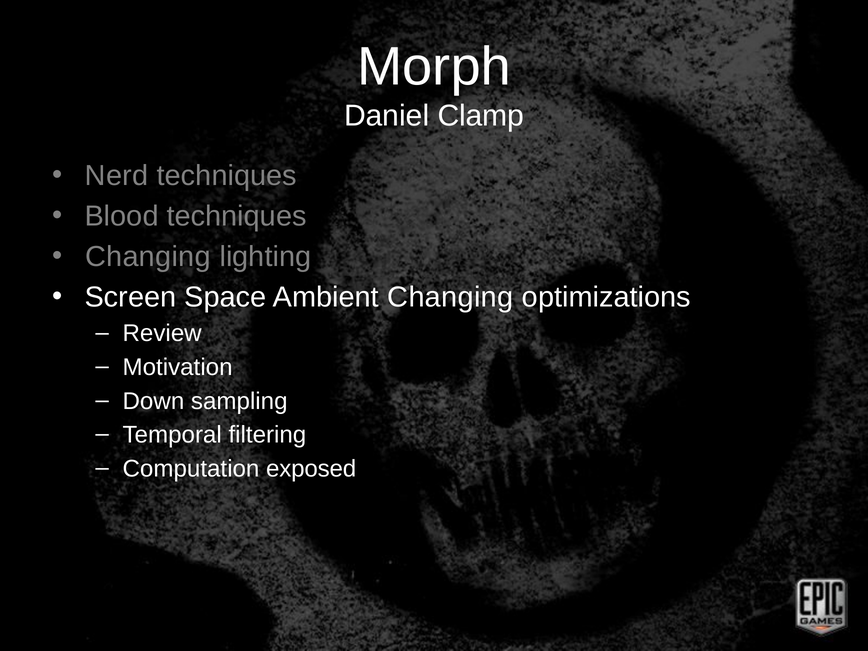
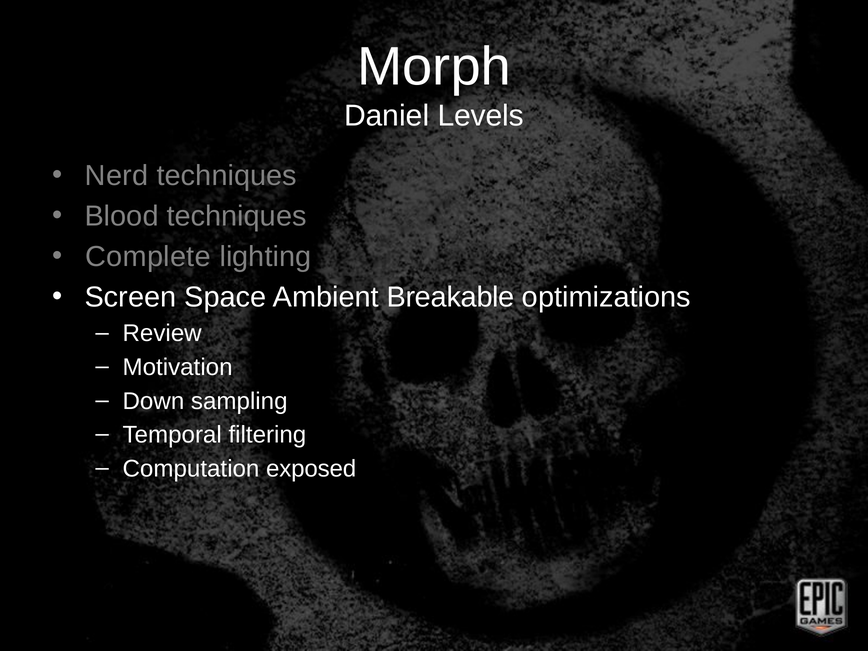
Clamp: Clamp -> Levels (481, 116)
Changing: Changing -> Complete (148, 257)
Ambient Changing: Changing -> Breakable (451, 297)
